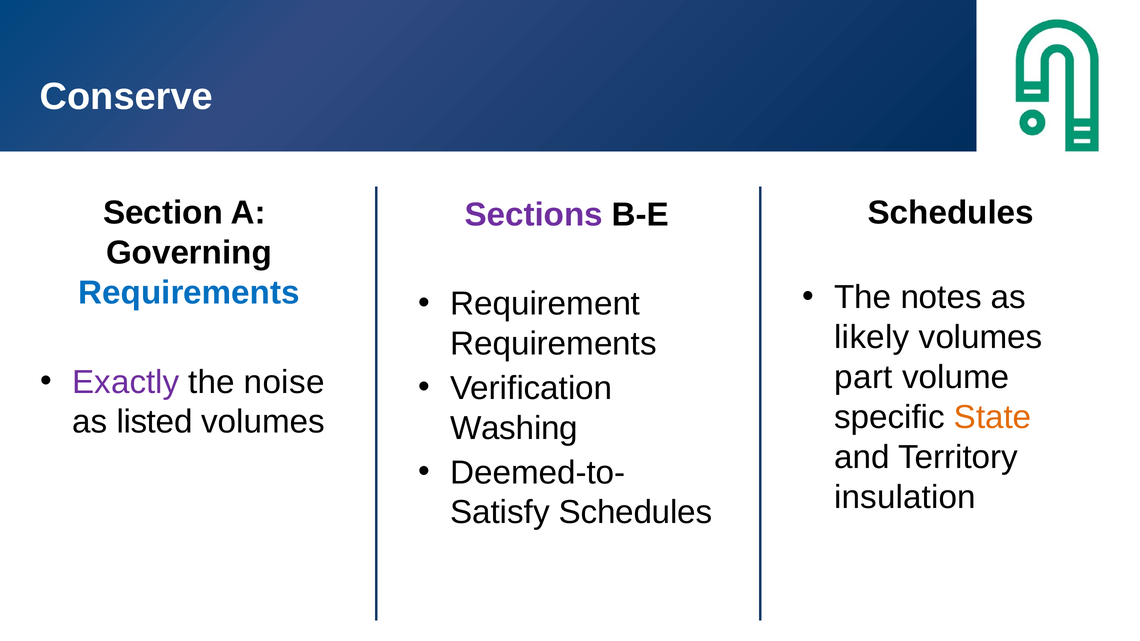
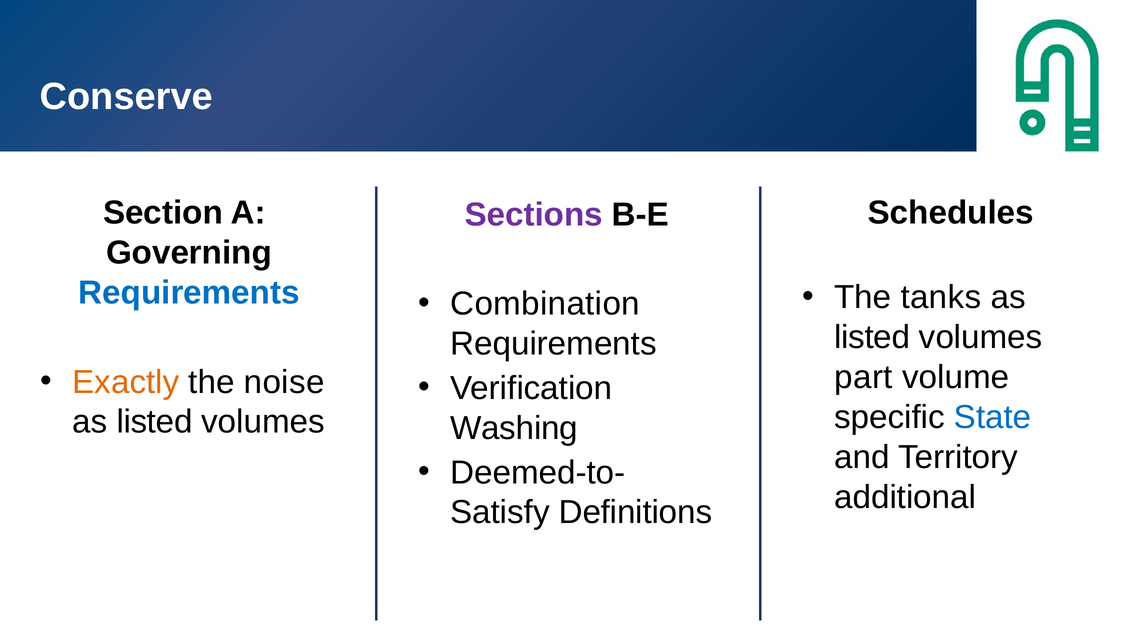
notes: notes -> tanks (941, 298)
Requirement: Requirement -> Combination (545, 304)
likely: likely -> listed (872, 338)
Exactly colour: purple -> orange (126, 382)
State colour: orange -> blue (993, 417)
insulation: insulation -> additional (905, 497)
Schedules: Schedules -> Definitions (635, 513)
